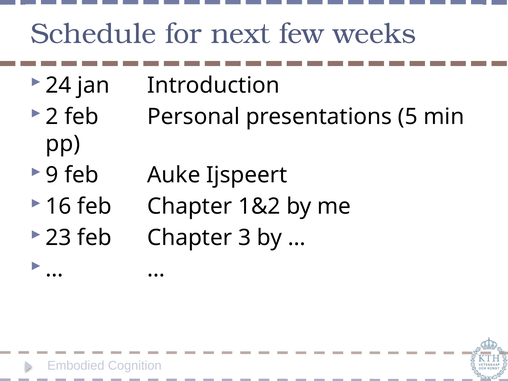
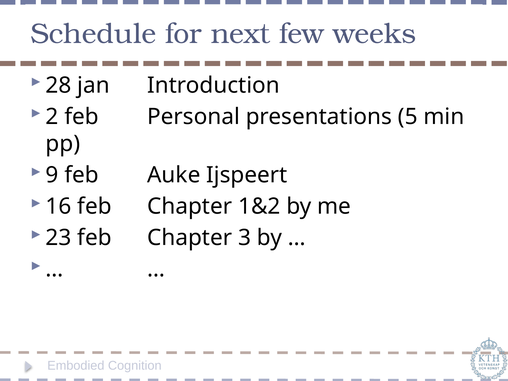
24: 24 -> 28 (59, 85)
